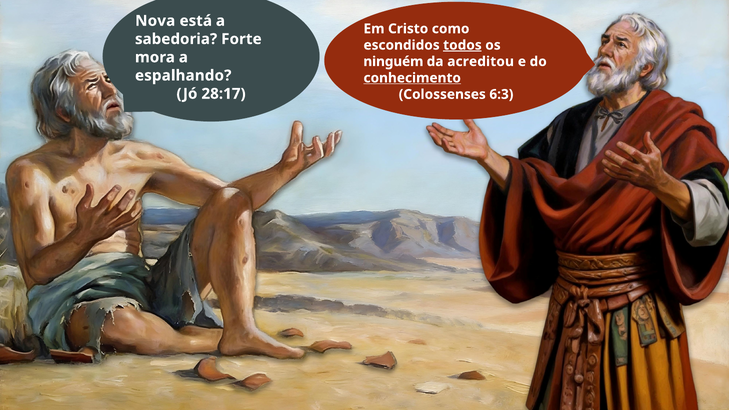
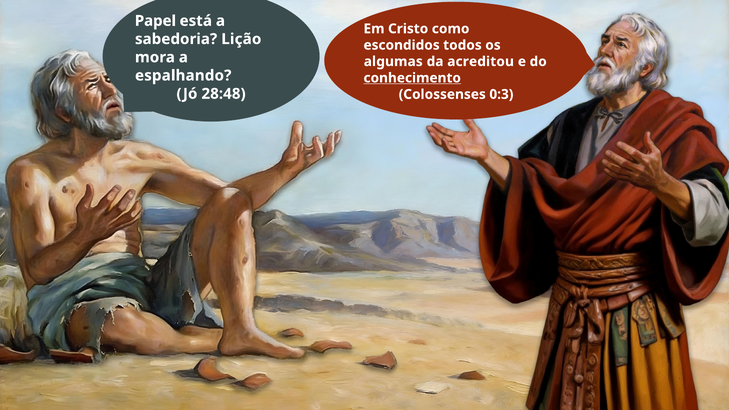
Nova: Nova -> Papel (155, 21)
Forte: Forte -> Lição (241, 39)
todos underline: present -> none (462, 45)
ninguém: ninguém -> algumas (393, 62)
28:17: 28:17 -> 28:48 (224, 94)
6:3: 6:3 -> 0:3 (501, 94)
